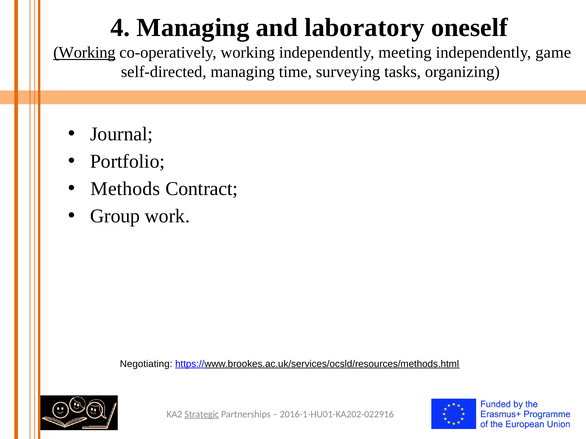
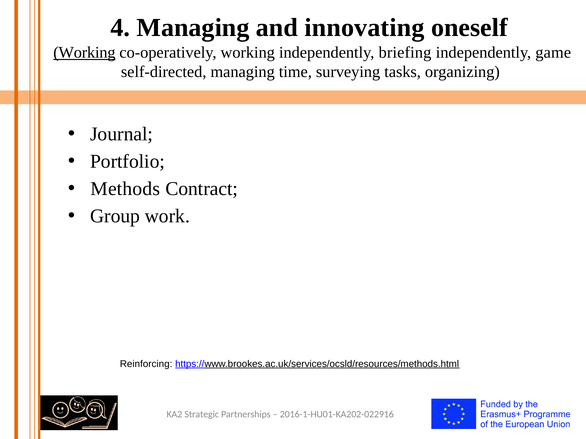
laboratory: laboratory -> innovating (364, 28)
meeting: meeting -> briefing (405, 52)
Negotiating: Negotiating -> Reinforcing (146, 364)
Strategic underline: present -> none (202, 415)
